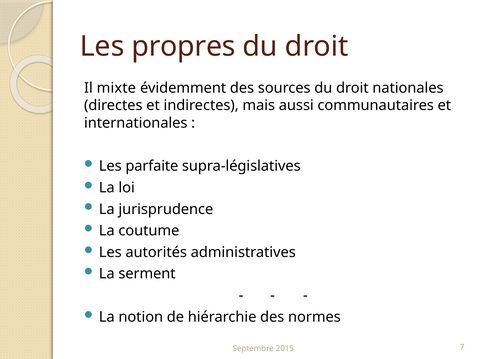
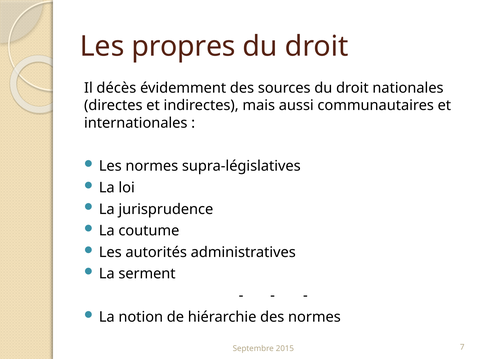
mixte: mixte -> décès (116, 88)
Les parfaite: parfaite -> normes (152, 166)
